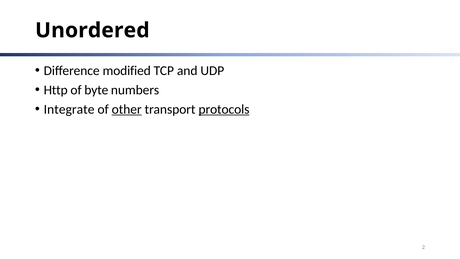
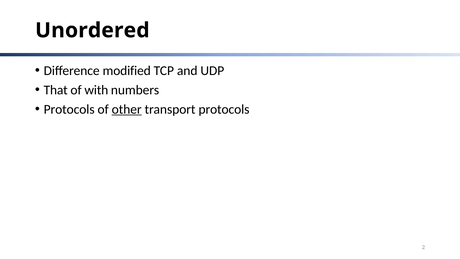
Http: Http -> That (56, 90)
byte: byte -> with (96, 90)
Integrate: Integrate -> Protocols (69, 109)
protocols underline: present -> none (224, 109)
